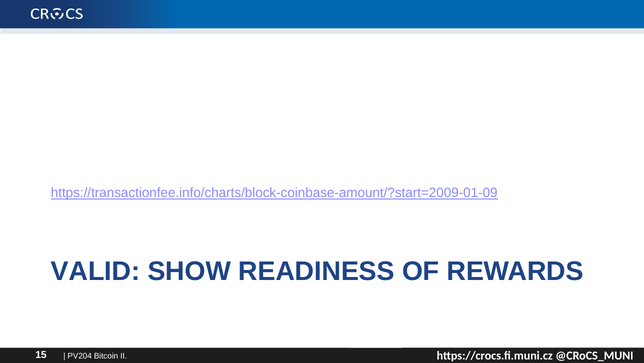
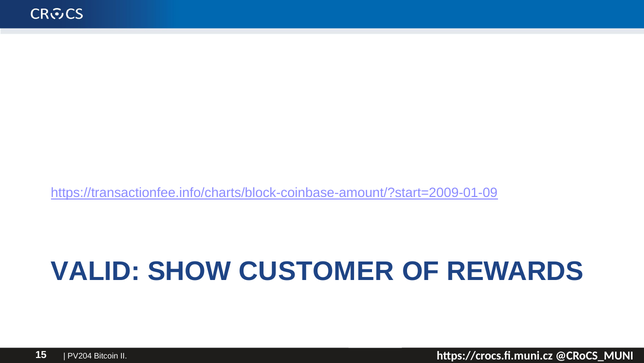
READINESS: READINESS -> CUSTOMER (316, 271)
